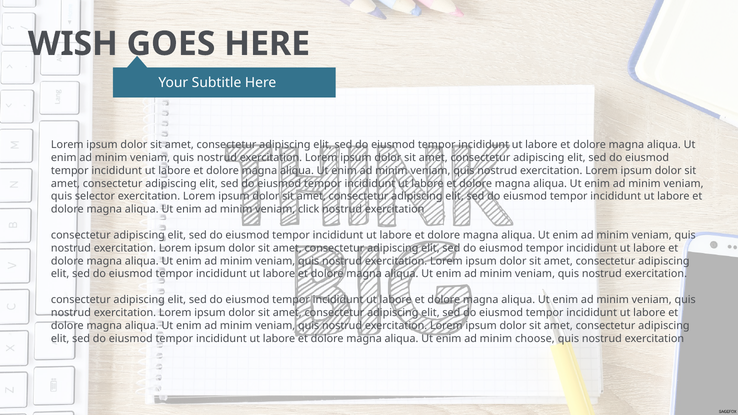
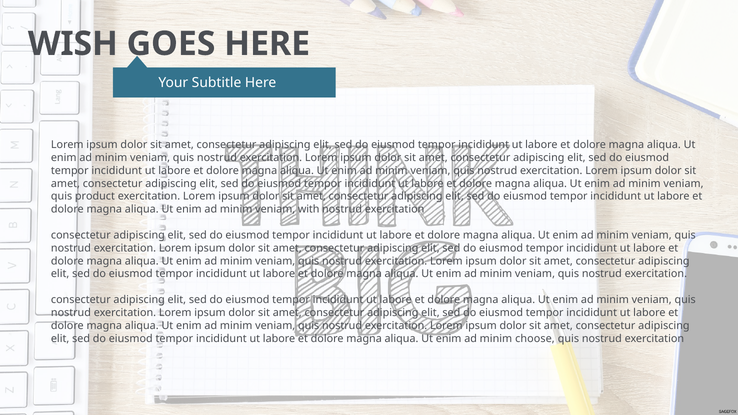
selector: selector -> product (95, 196)
click: click -> with (309, 209)
